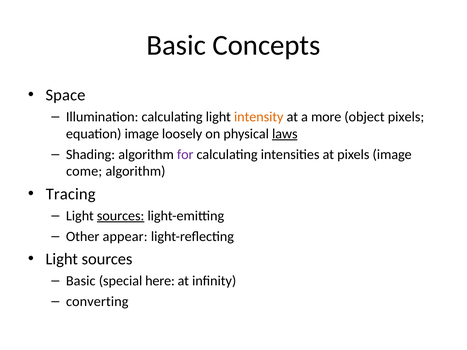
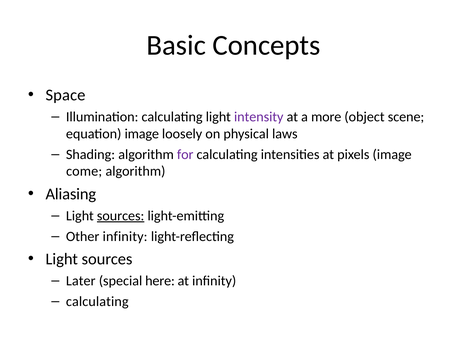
intensity colour: orange -> purple (259, 117)
object pixels: pixels -> scene (406, 117)
laws underline: present -> none (285, 134)
Tracing: Tracing -> Aliasing (71, 194)
Other appear: appear -> infinity (125, 237)
Basic: Basic -> Later (81, 281)
converting: converting -> calculating (97, 302)
